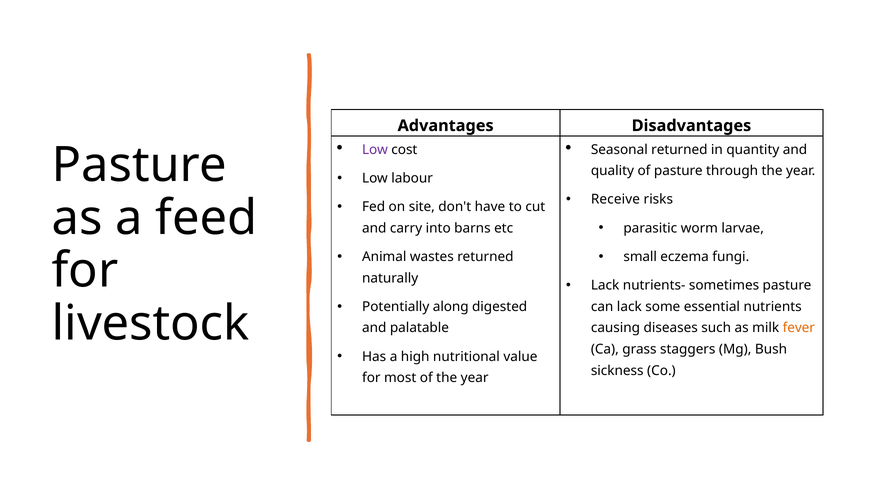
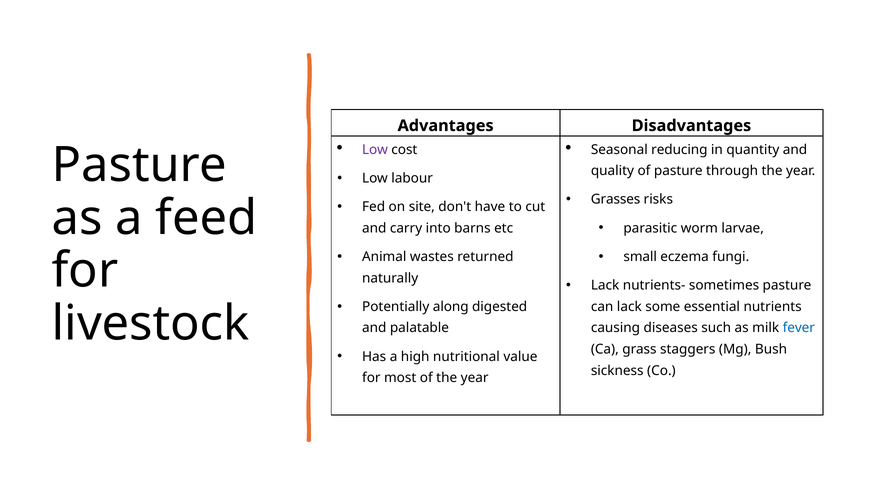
Seasonal returned: returned -> reducing (679, 150)
Receive: Receive -> Grasses (616, 199)
fever colour: orange -> blue (799, 328)
